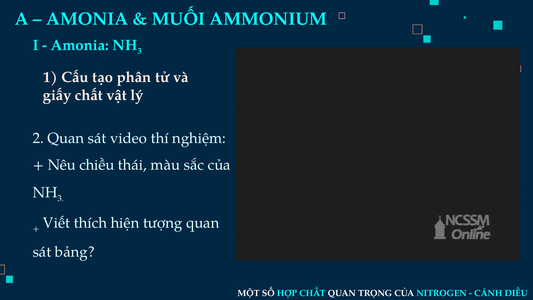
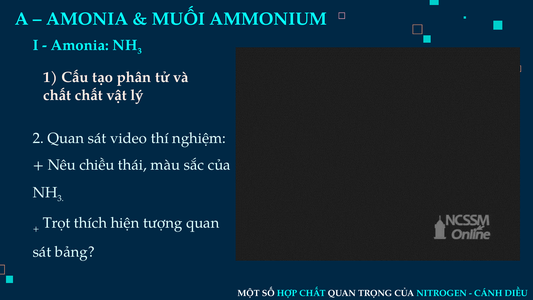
giấy: giấy -> chất (57, 95)
Viết: Viết -> Trọt (57, 223)
